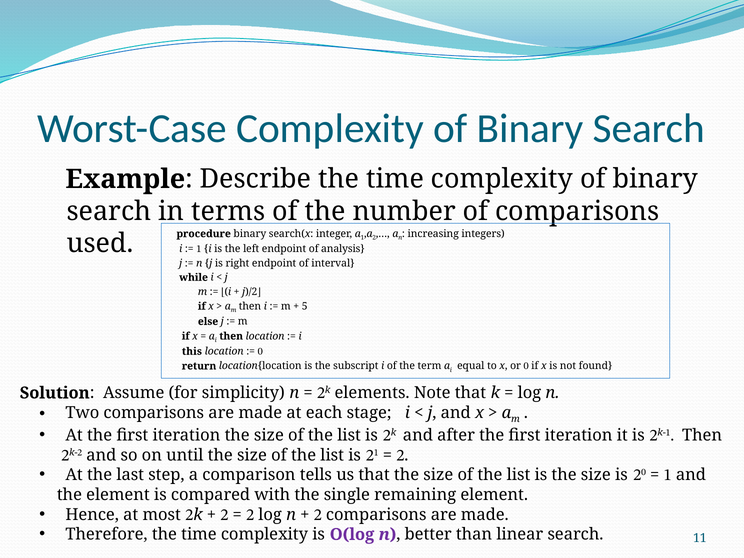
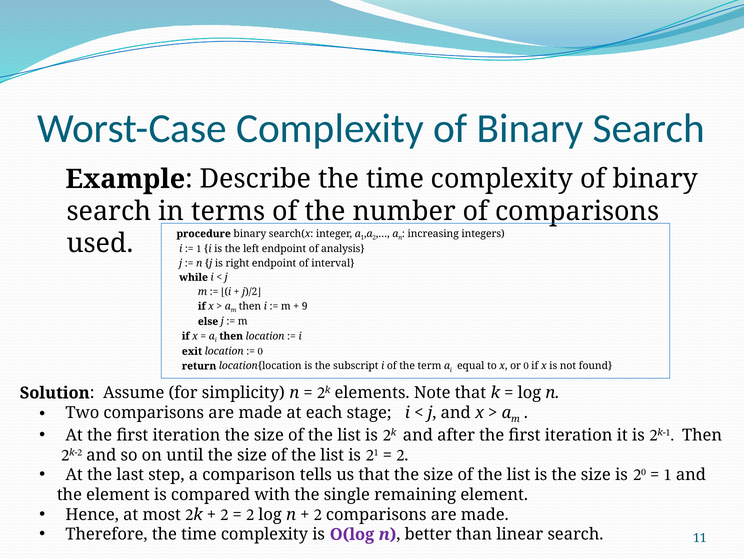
5: 5 -> 9 (305, 306)
this: this -> exit (192, 351)
